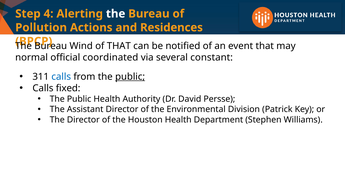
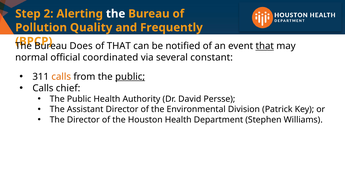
4: 4 -> 2 (49, 14)
Actions: Actions -> Quality (91, 28)
Residences: Residences -> Frequently (171, 28)
Wind: Wind -> Does (81, 46)
that underline: none -> present (265, 46)
calls colour: blue -> orange (61, 77)
fixed: fixed -> chief (68, 88)
